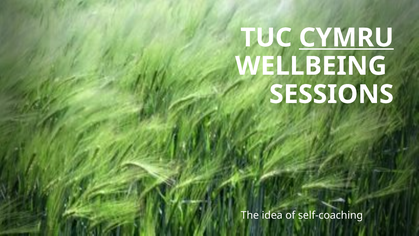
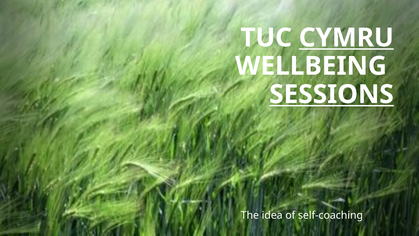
SESSIONS underline: none -> present (331, 94)
